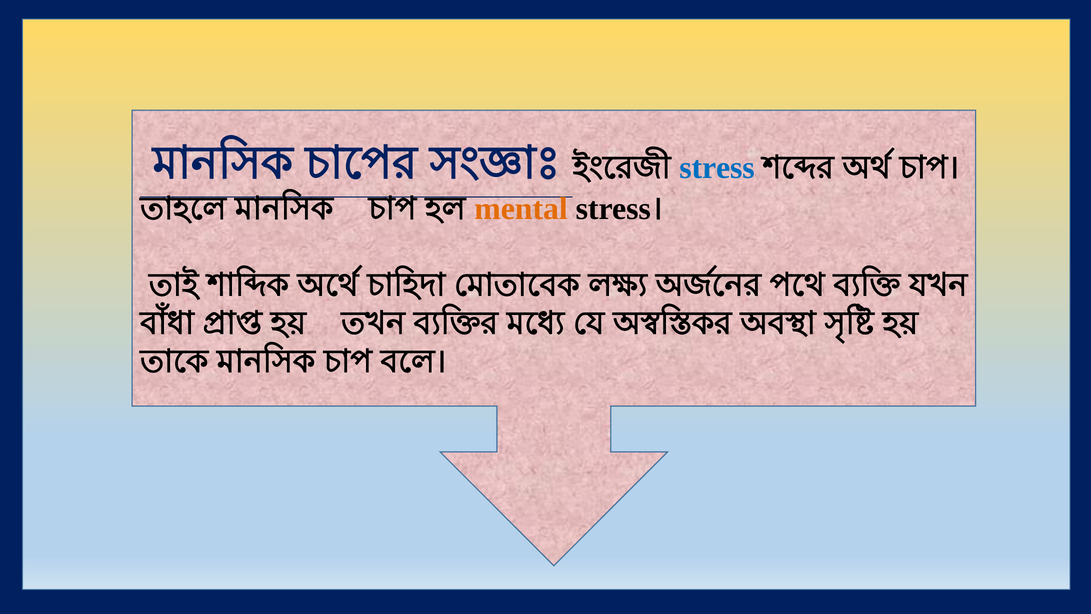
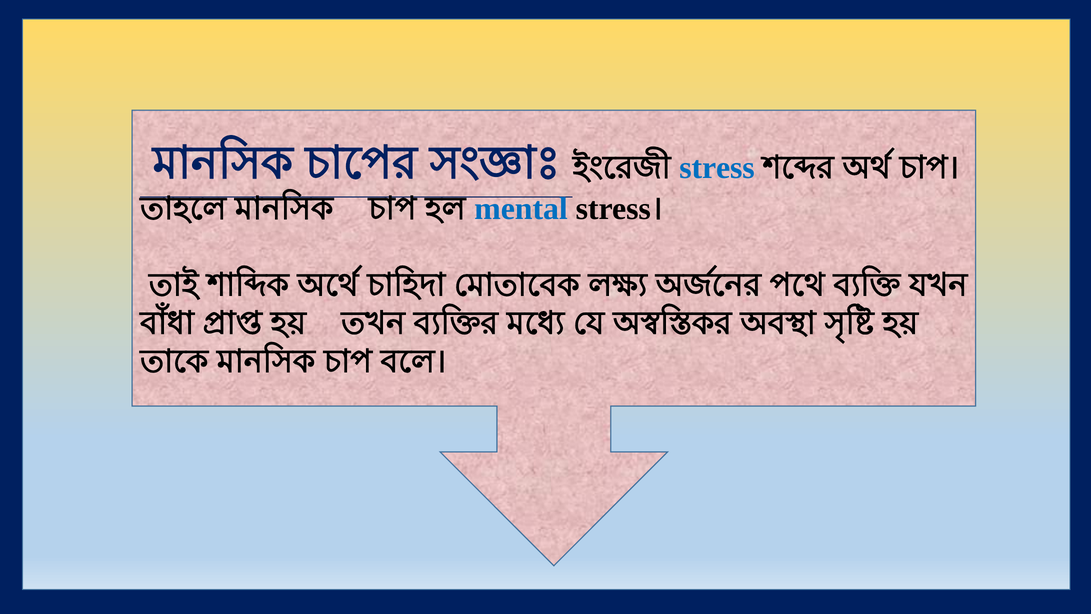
mental colour: orange -> blue (521, 208)
